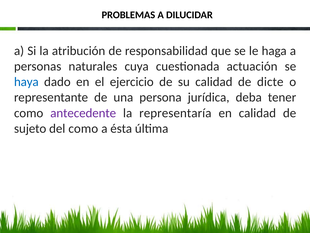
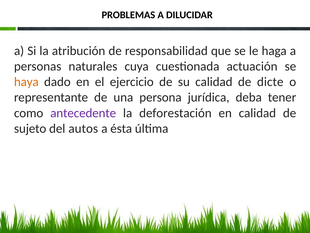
haya colour: blue -> orange (26, 82)
representaría: representaría -> deforestación (175, 113)
del como: como -> autos (83, 128)
